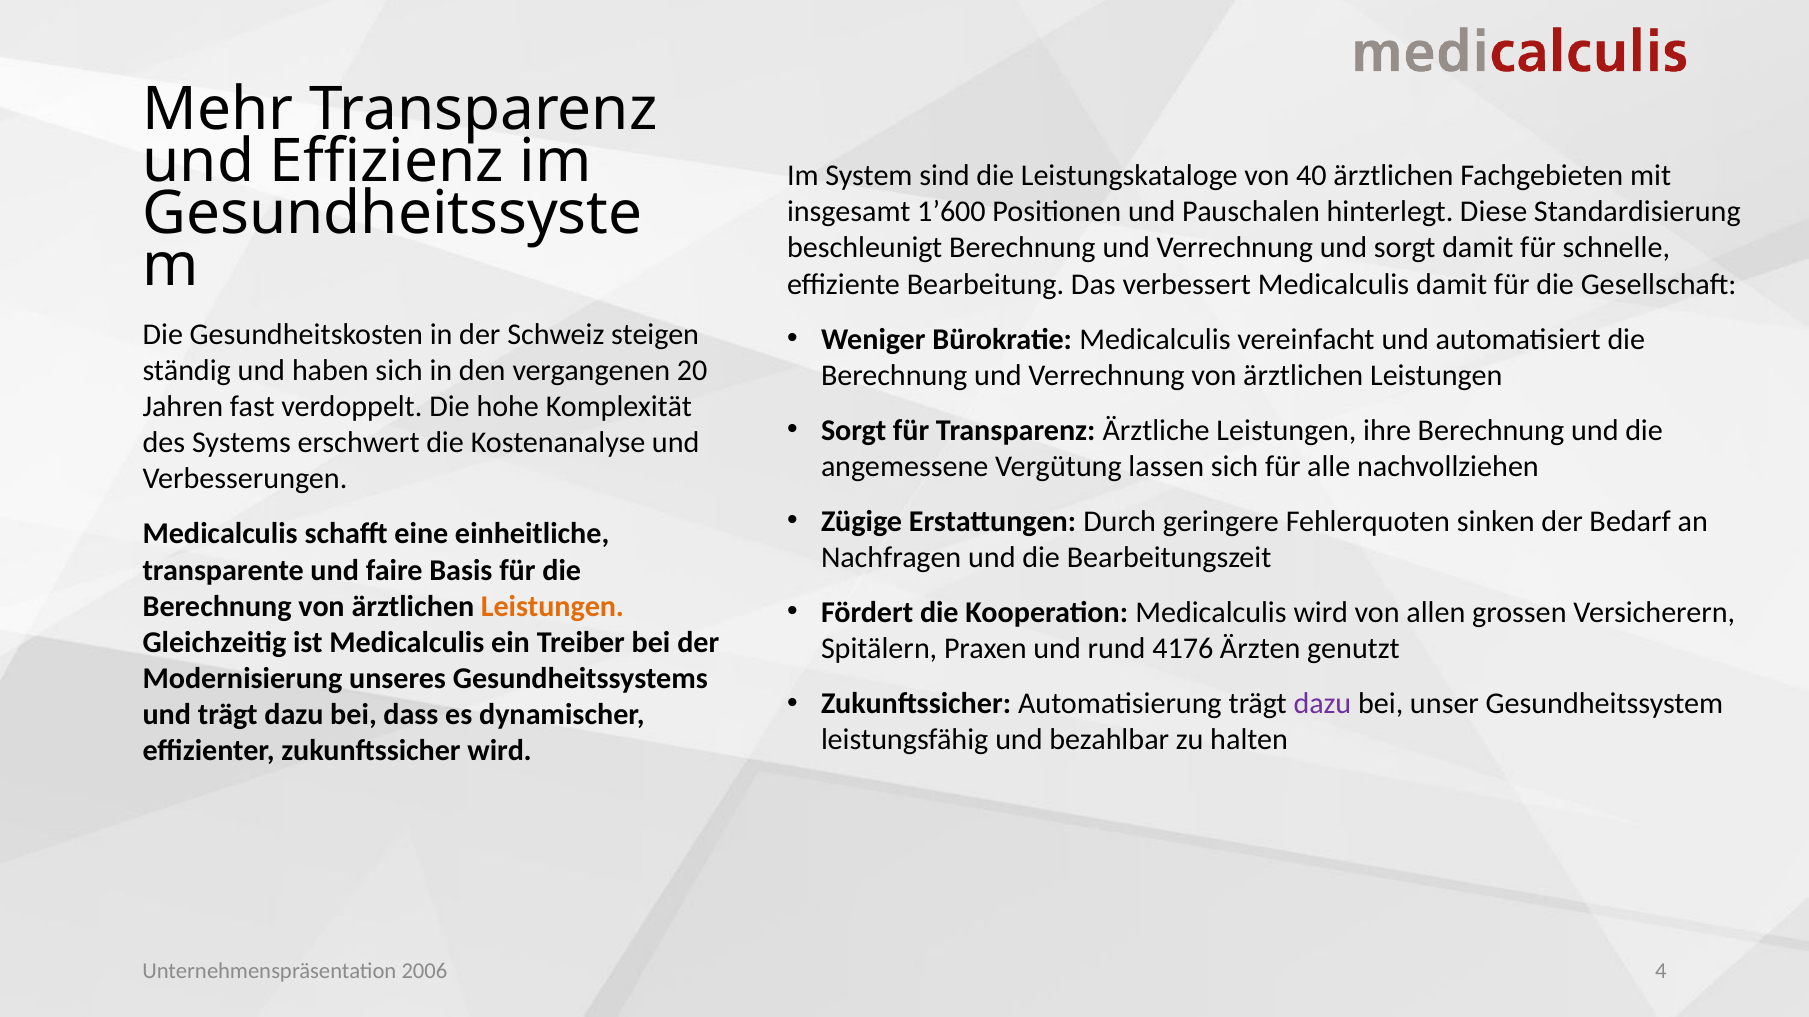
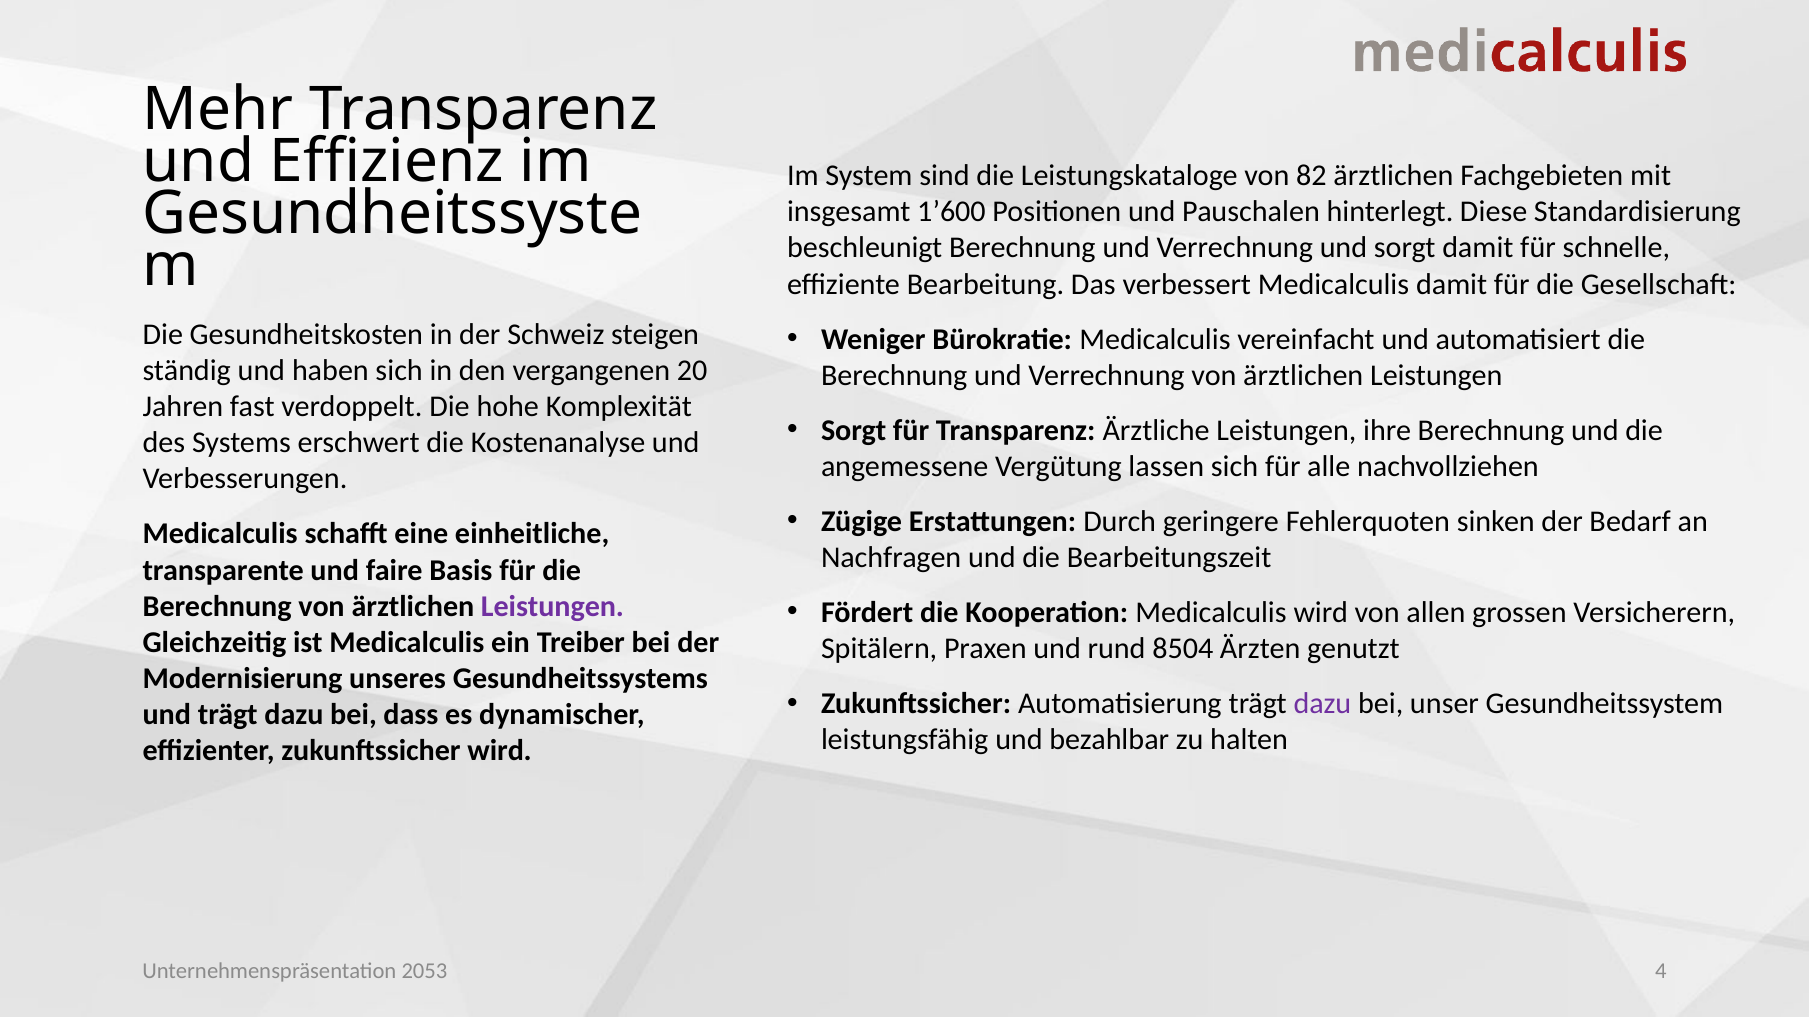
40: 40 -> 82 (1311, 176)
Leistungen colour: orange -> purple (552, 607)
4176: 4176 -> 8504 (1183, 649)
2006: 2006 -> 2053 (424, 972)
